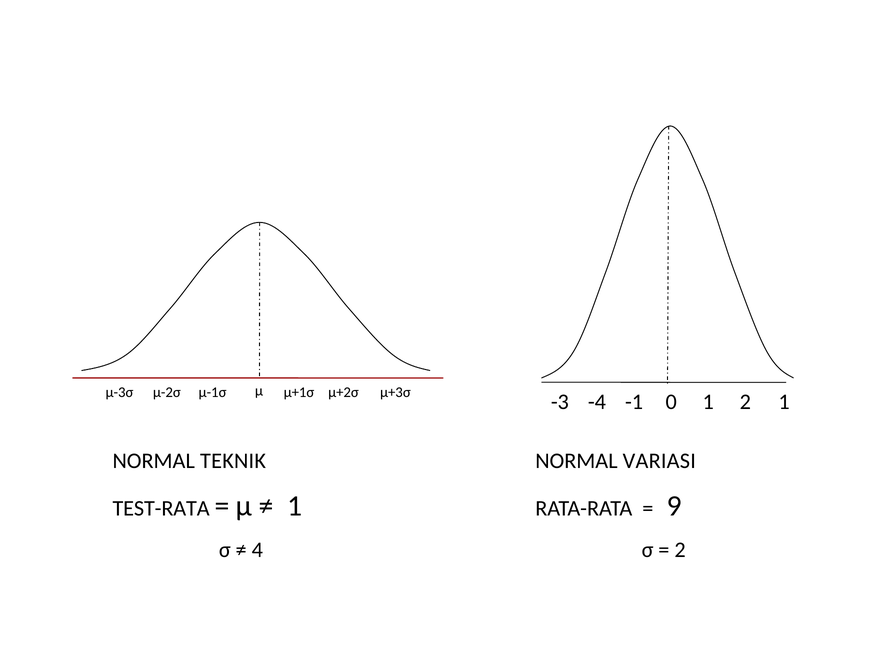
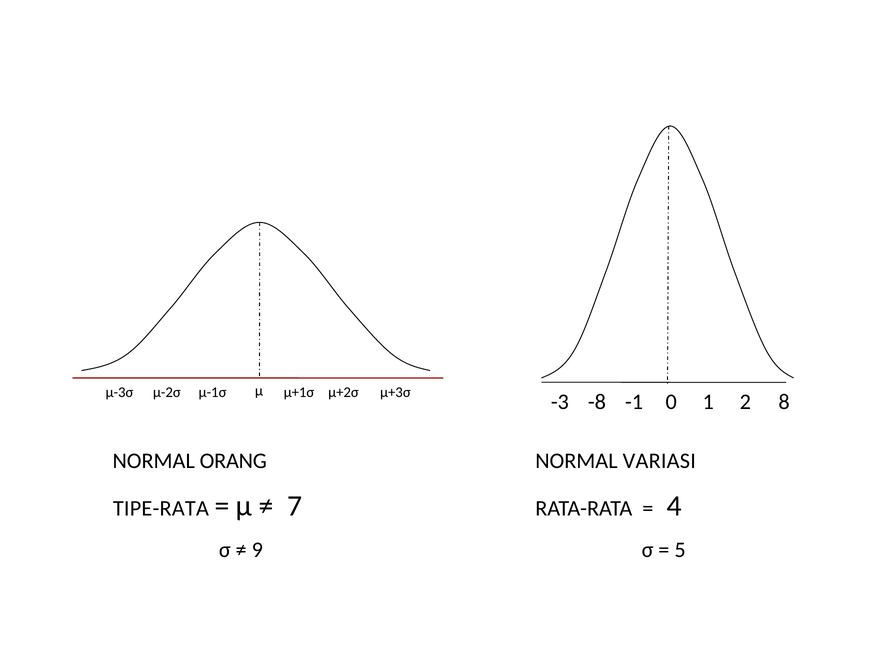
μ+3σ 1: 1 -> 8 (784, 402)
-4: -4 -> -8 (597, 402)
TEKNIK: TEKNIK -> ORANG (233, 461)
TEST-RATA: TEST-RATA -> TIPE-RATA (161, 509)
1: 1 -> 7 (295, 506)
9: 9 -> 4 (674, 506)
4: 4 -> 9 (257, 550)
2: 2 -> 5 (680, 550)
